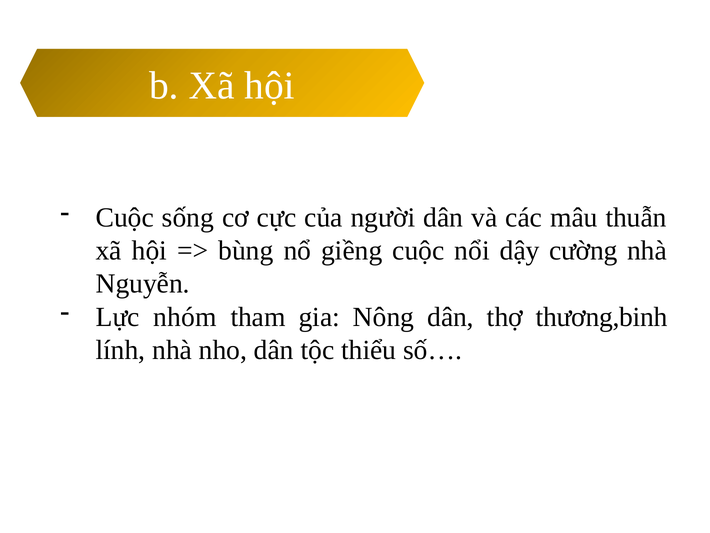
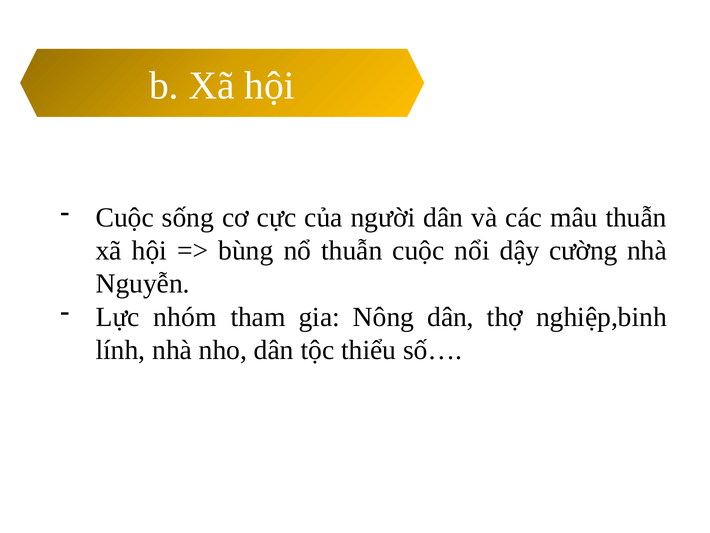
nổ giềng: giềng -> thuẫn (352, 250)
thương,binh: thương,binh -> nghiệp,binh (602, 317)
